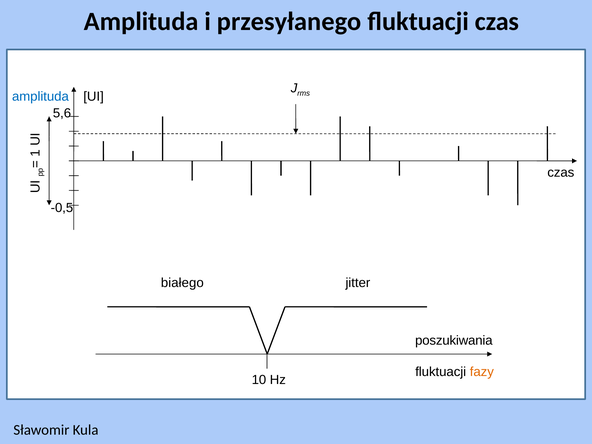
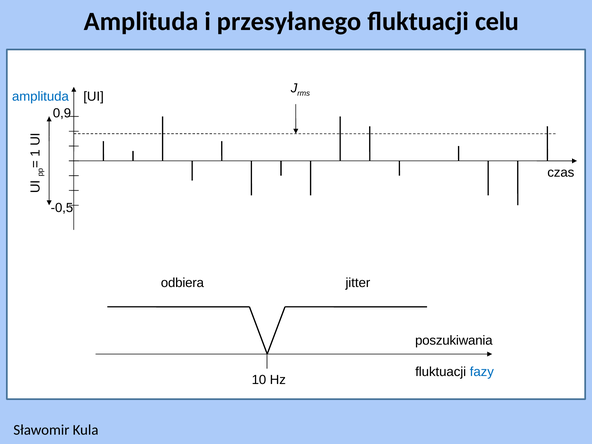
fluktuacji czas: czas -> celu (497, 22)
5,6: 5,6 -> 0,9 (62, 113)
białego: białego -> odbiera (182, 283)
fazy colour: orange -> blue (482, 372)
